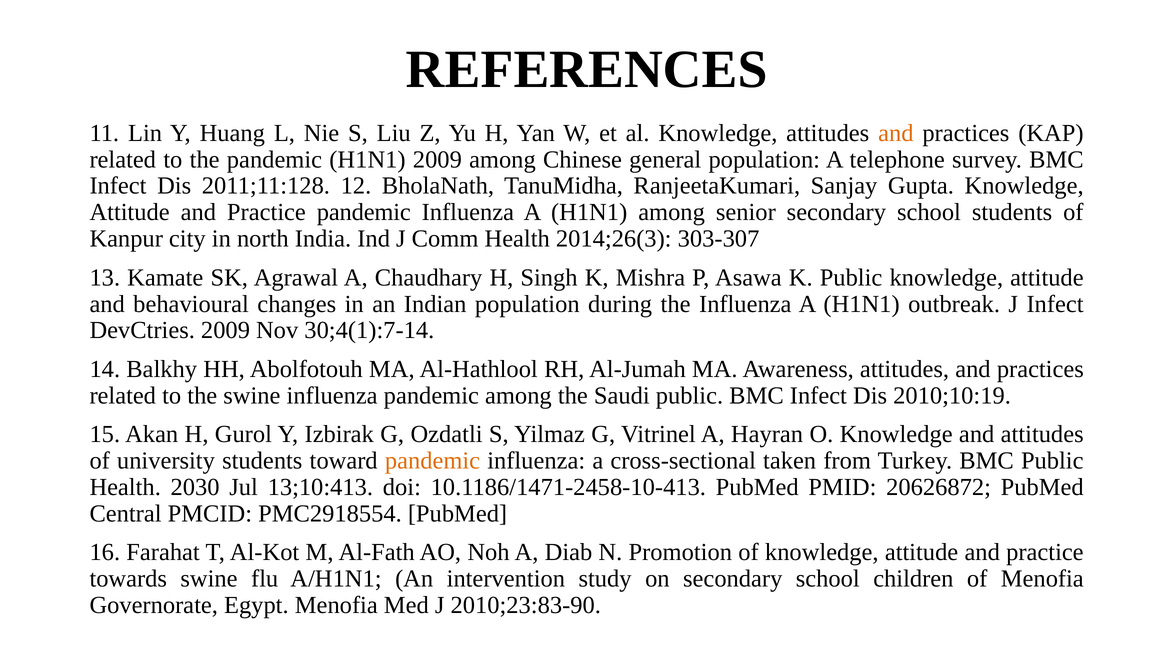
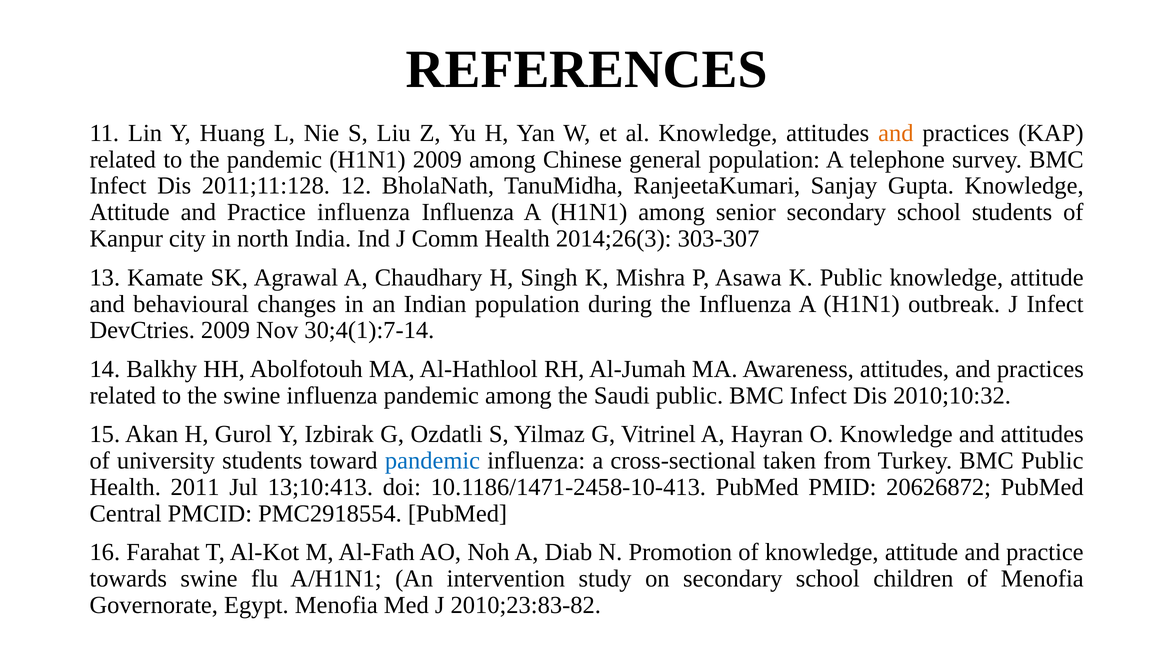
Practice pandemic: pandemic -> influenza (364, 212)
2010;10:19: 2010;10:19 -> 2010;10:32 (952, 395)
pandemic colour: orange -> blue (432, 460)
2030: 2030 -> 2011 (195, 487)
2010;23:83-90: 2010;23:83-90 -> 2010;23:83-82 (526, 604)
